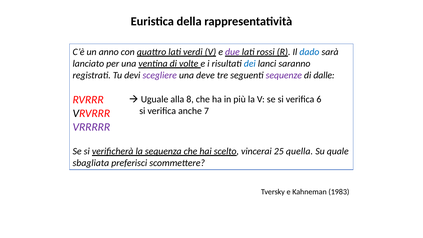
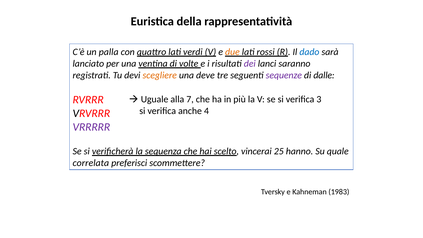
anno: anno -> palla (109, 52)
due colour: purple -> orange (232, 52)
dei colour: blue -> purple (250, 64)
scegliere colour: purple -> orange (160, 75)
8: 8 -> 7 (190, 99)
6: 6 -> 3 (319, 99)
7: 7 -> 4 (207, 111)
quella: quella -> hanno (300, 151)
sbagliata: sbagliata -> correlata (91, 163)
